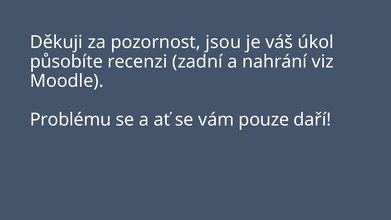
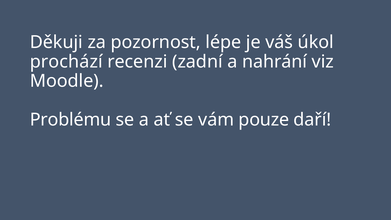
jsou: jsou -> lépe (223, 42)
působíte: působíte -> prochází (66, 62)
